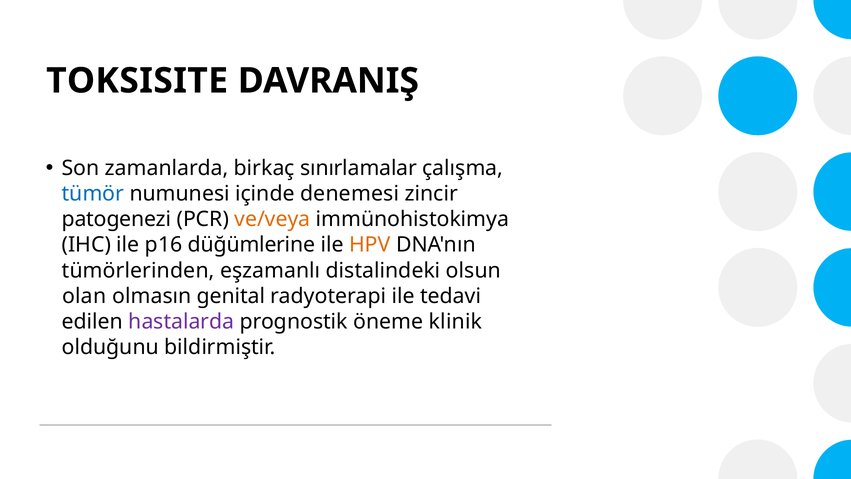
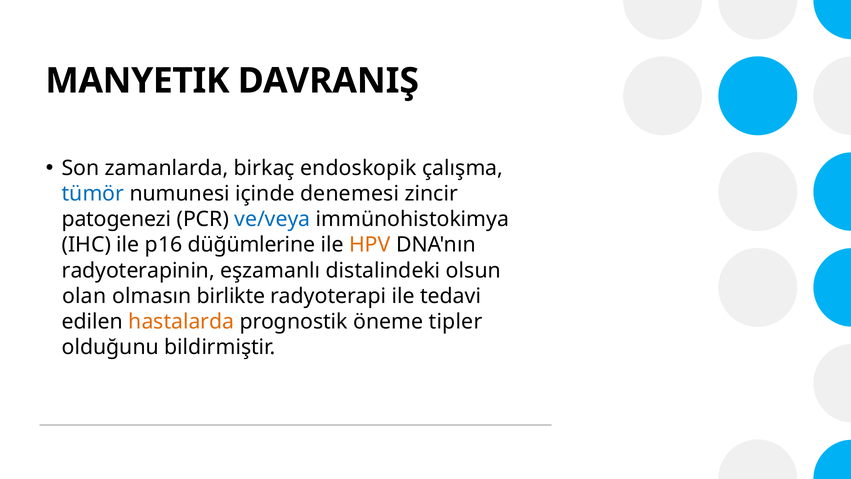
TOKSISITE: TOKSISITE -> MANYETIK (137, 81)
sınırlamalar: sınırlamalar -> endoskopik (358, 168)
ve/veya colour: orange -> blue (272, 219)
tümörlerinden: tümörlerinden -> radyoterapinin (138, 270)
genital: genital -> birlikte (231, 296)
hastalarda colour: purple -> orange (181, 321)
klinik: klinik -> tipler (456, 321)
